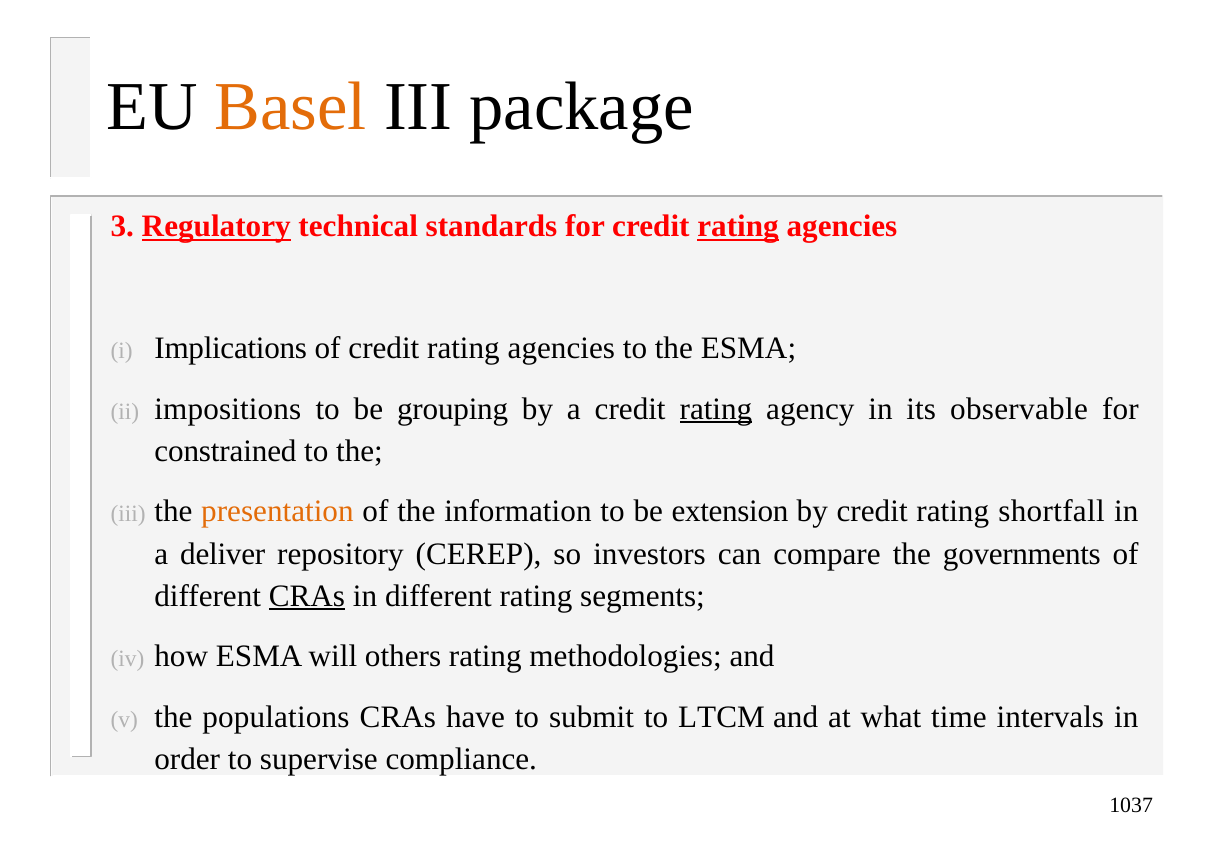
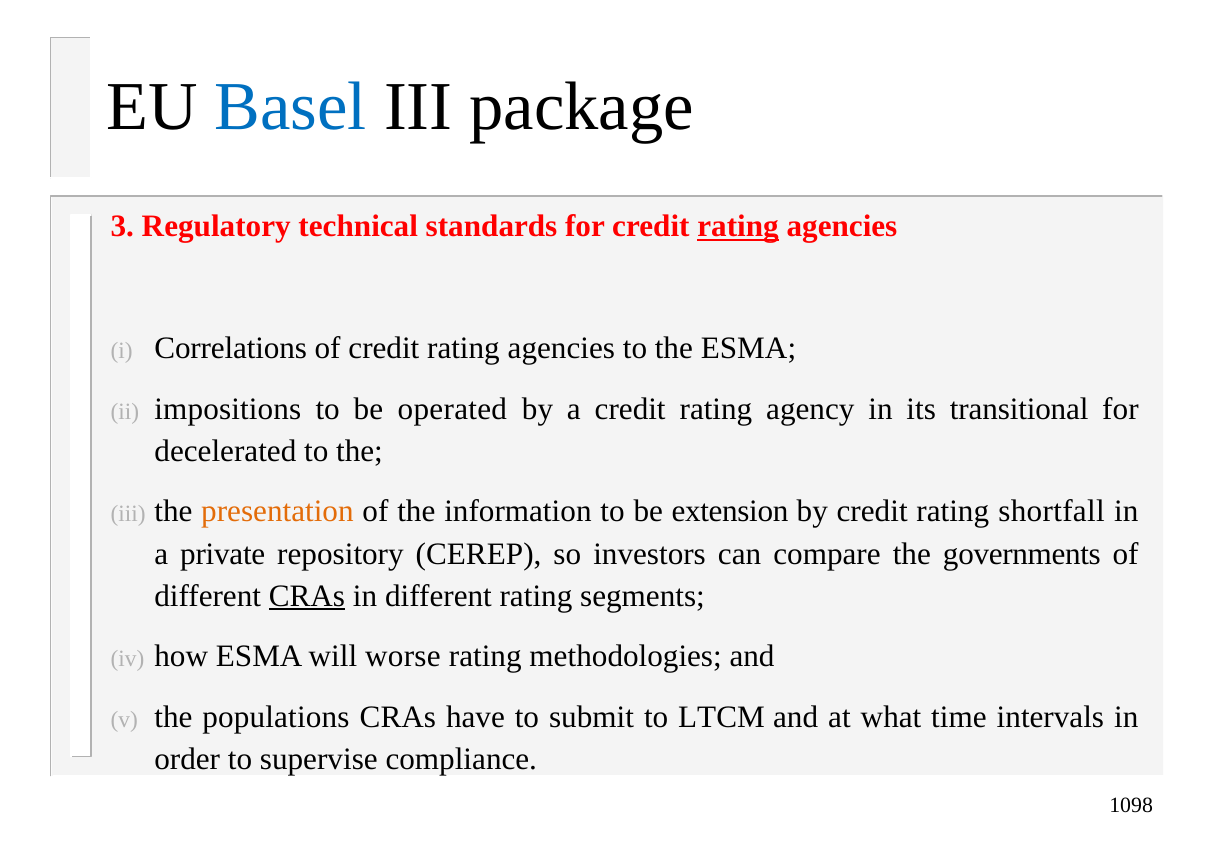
Basel colour: orange -> blue (291, 107)
Regulatory underline: present -> none (216, 226)
Implications: Implications -> Correlations (231, 348)
grouping: grouping -> operated (452, 409)
rating underline: present -> none (716, 409)
observable: observable -> transitional (1019, 409)
constrained: constrained -> decelerated (225, 451)
deliver: deliver -> private (223, 554)
others: others -> worse (403, 657)
1037: 1037 -> 1098 (1131, 805)
